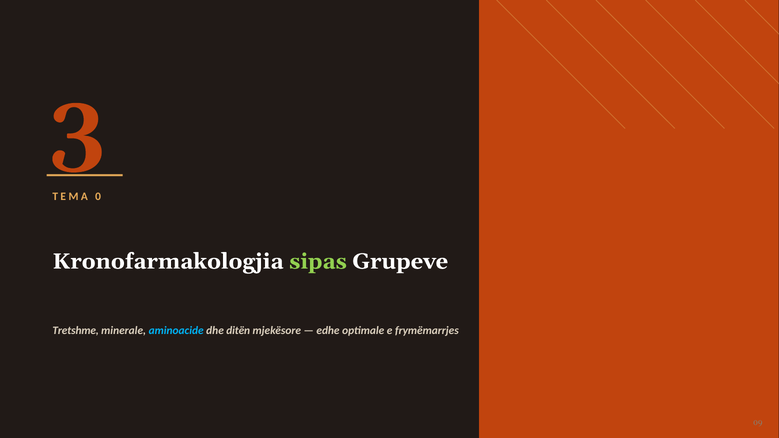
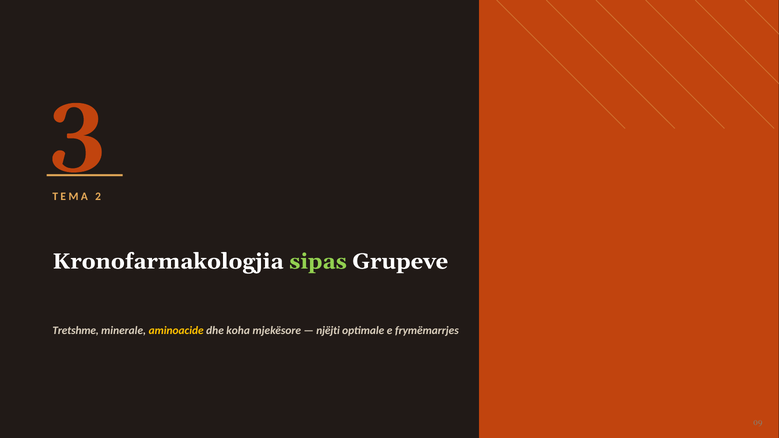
0: 0 -> 2 (98, 196)
aminoacide colour: light blue -> yellow (176, 331)
ditën: ditën -> koha (238, 331)
edhe: edhe -> njëjti (328, 331)
